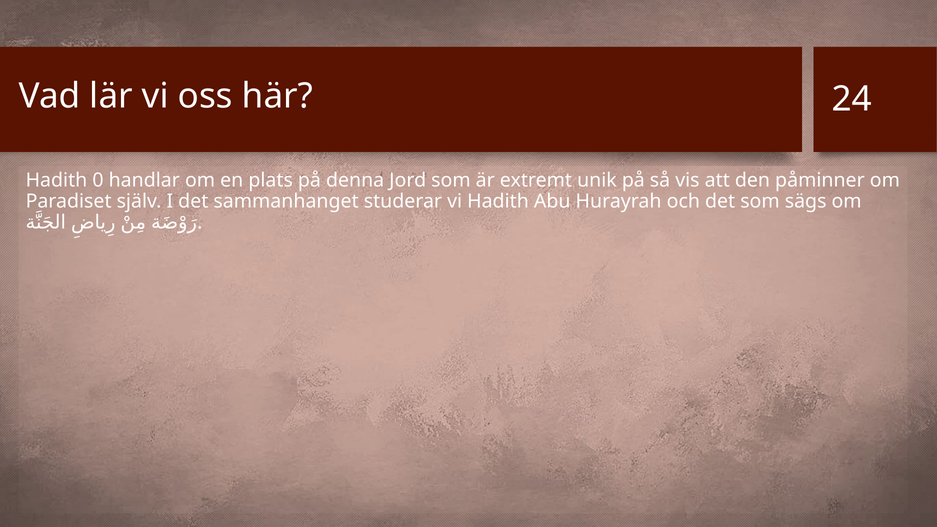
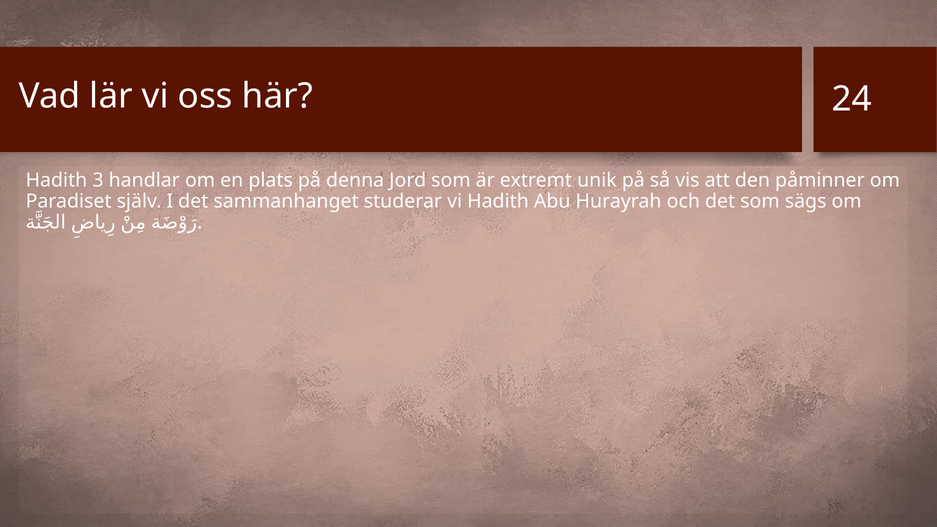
0: 0 -> 3 (98, 180)
